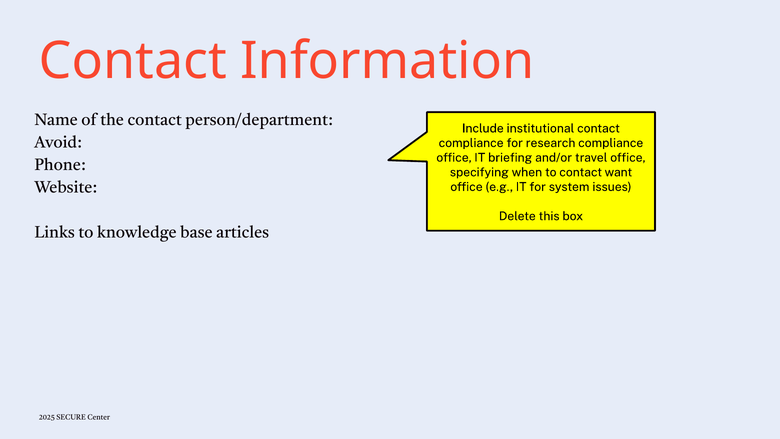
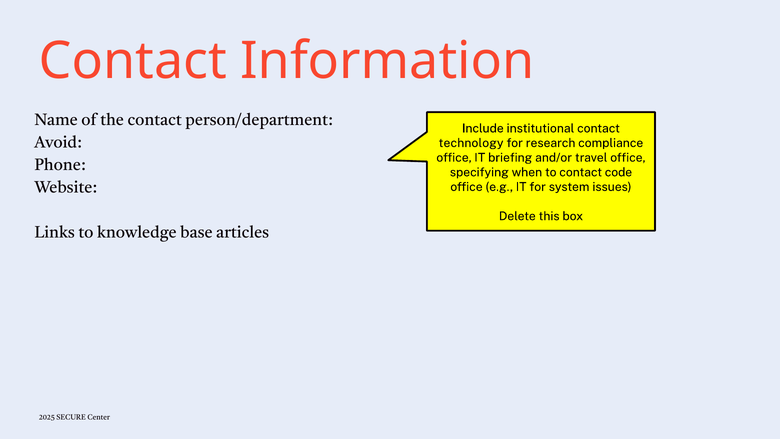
compliance: compliance -> technology (471, 143)
want: want -> code (618, 172)
